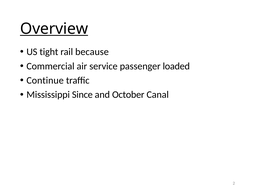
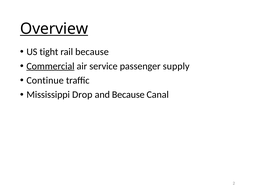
Commercial underline: none -> present (50, 66)
loaded: loaded -> supply (176, 66)
Since: Since -> Drop (82, 94)
and October: October -> Because (128, 94)
